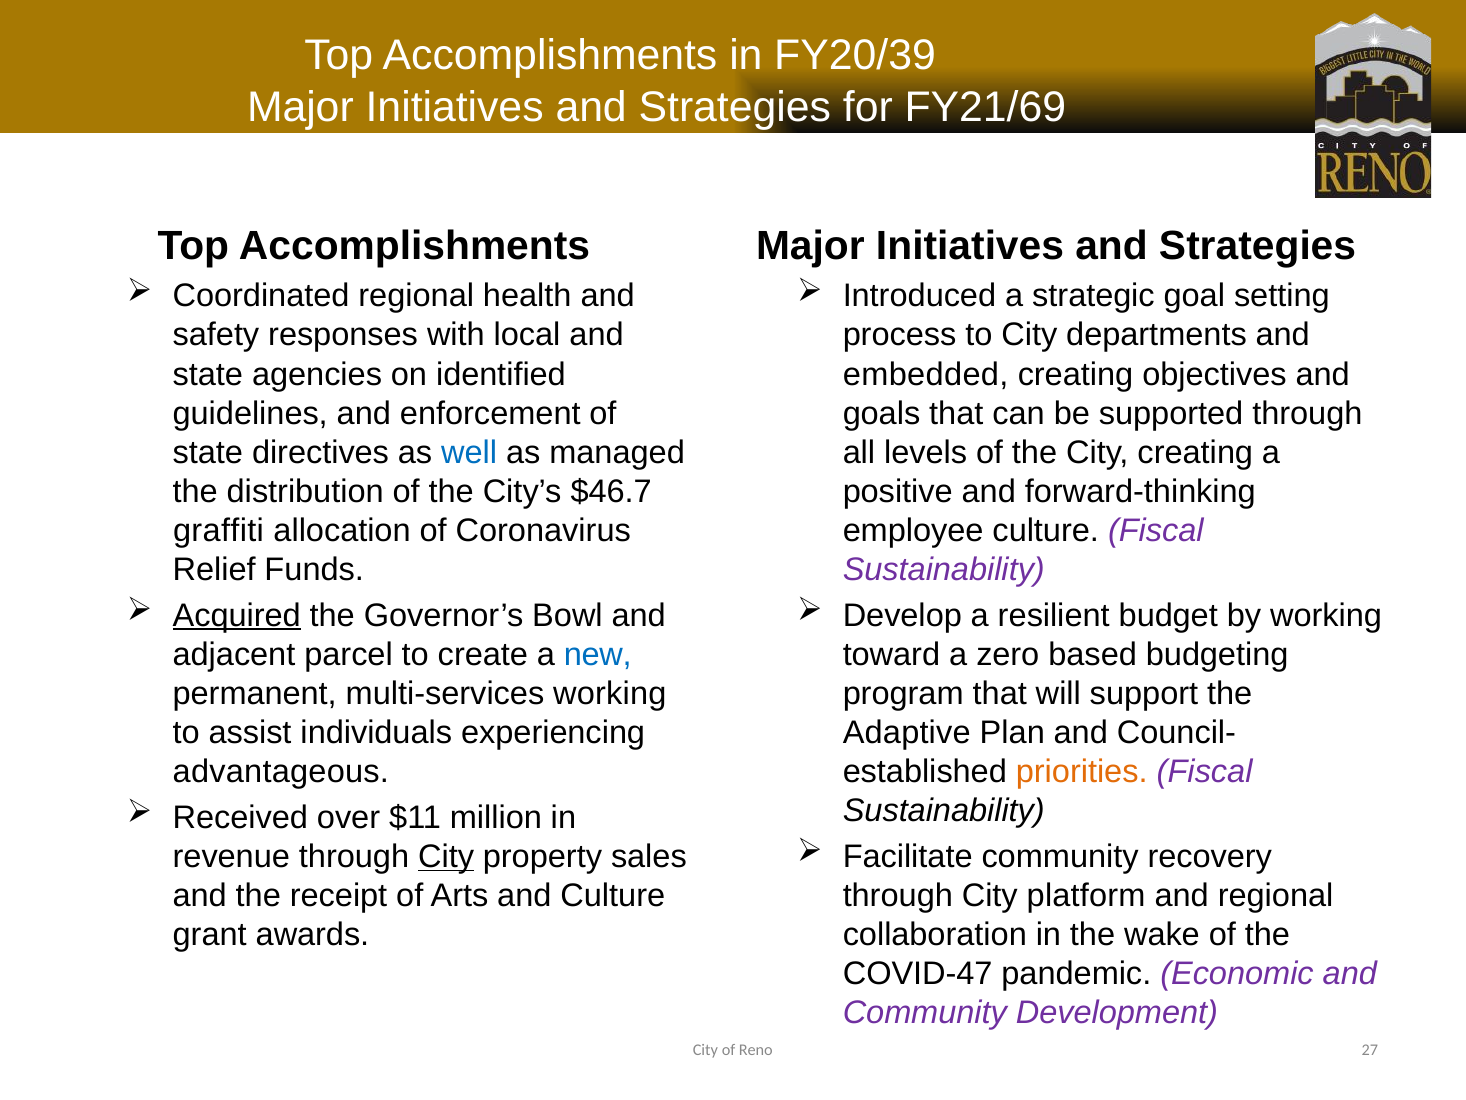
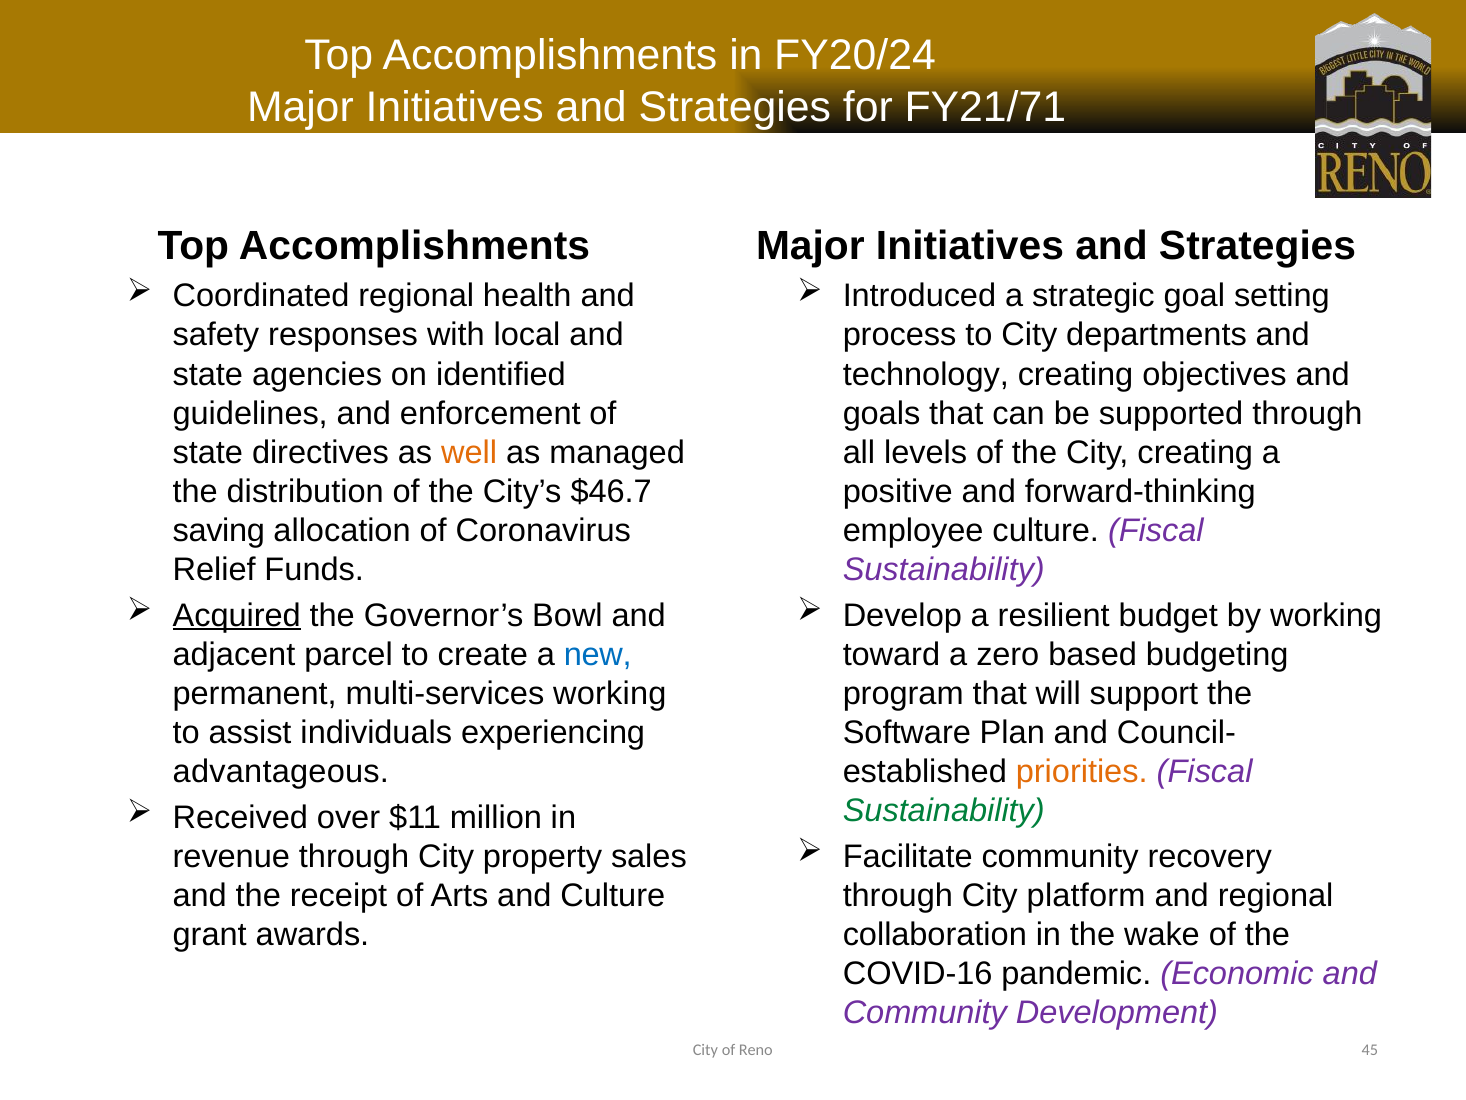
FY20/39: FY20/39 -> FY20/24 (855, 56)
FY21/69: FY21/69 -> FY21/71 (985, 107)
embedded: embedded -> technology (926, 374)
well colour: blue -> orange (469, 452)
graffiti: graffiti -> saving (219, 530)
Adaptive: Adaptive -> Software (907, 732)
Sustainability colour: black -> green (944, 811)
City underline: present -> none (446, 856)
COVID-47: COVID-47 -> COVID-16 (918, 973)
27: 27 -> 45 (1370, 1049)
